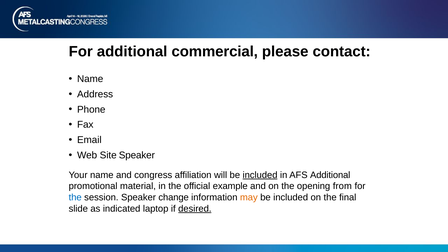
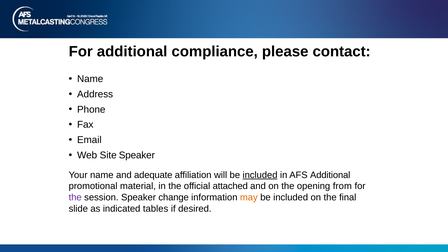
commercial: commercial -> compliance (215, 51)
congress: congress -> adequate (153, 175)
example: example -> attached (230, 186)
the colour: blue -> purple (75, 197)
laptop: laptop -> tables (156, 209)
desired underline: present -> none (195, 209)
